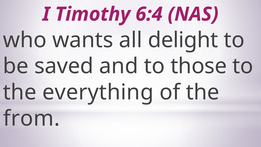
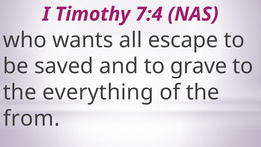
6:4: 6:4 -> 7:4 (149, 14)
delight: delight -> escape (183, 40)
those: those -> grave (199, 66)
